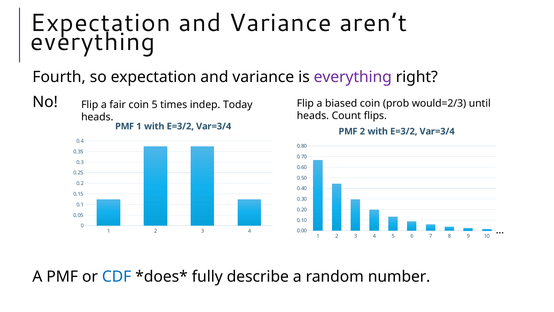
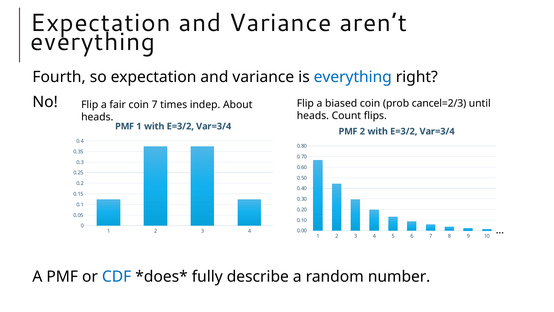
everything colour: purple -> blue (353, 77)
would=2/3: would=2/3 -> cancel=2/3 (439, 103)
coin 5: 5 -> 7 (155, 104)
Today: Today -> About (238, 104)
